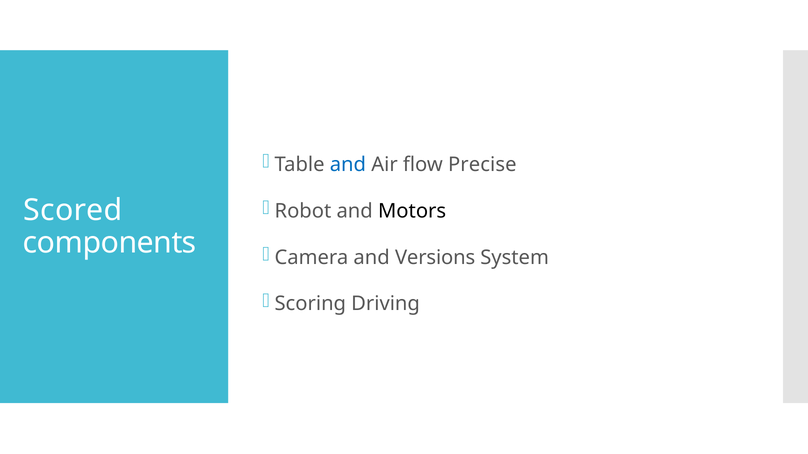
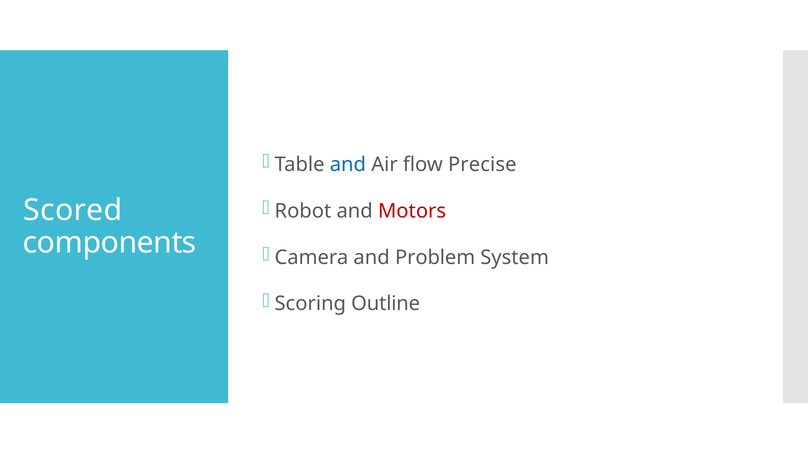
Motors colour: black -> red (412, 211)
Versions: Versions -> Problem (435, 258)
Driving: Driving -> Outline (386, 304)
